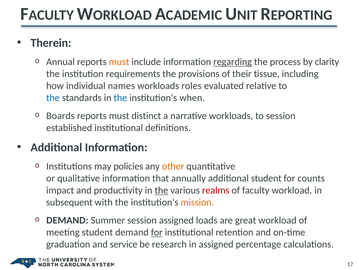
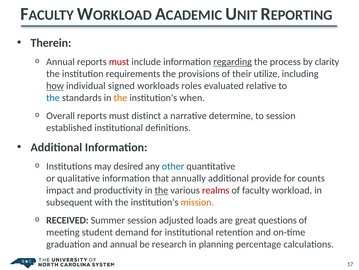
must colour: orange -> red (119, 62)
tissue: tissue -> utilize (267, 74)
how underline: none -> present (55, 86)
names: names -> signed (121, 86)
the colour: blue -> orange (120, 98)
Boards: Boards -> Overall (61, 116)
narrative workloads: workloads -> determine (231, 116)
policies: policies -> desired (128, 166)
other colour: orange -> blue (173, 166)
additional student: student -> provide (266, 178)
DEMAND: DEMAND -> RECEIVED (67, 220)
session assigned: assigned -> adjusted (176, 220)
great workload: workload -> questions (278, 220)
for underline: present -> none (157, 232)
and service: service -> annual (124, 244)
in assigned: assigned -> planning (216, 244)
